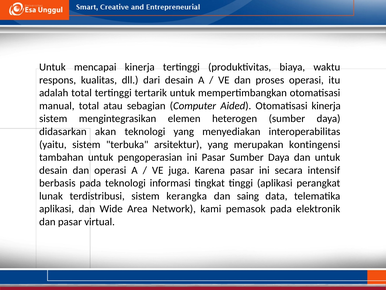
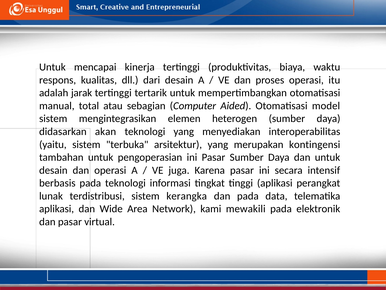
adalah total: total -> jarak (82, 93)
Otomatisasi kinerja: kinerja -> model (326, 106)
dan saing: saing -> pada (248, 196)
pemasok: pemasok -> mewakili (246, 209)
